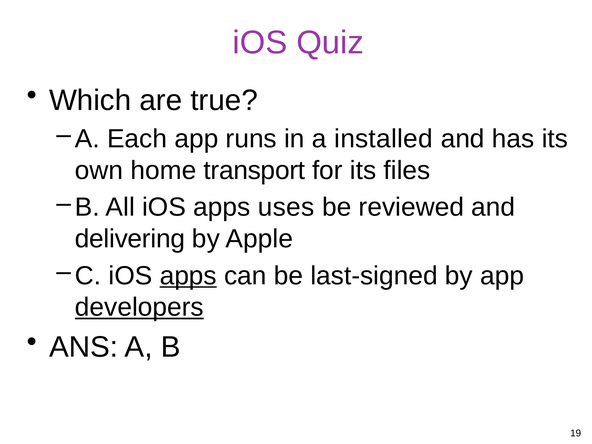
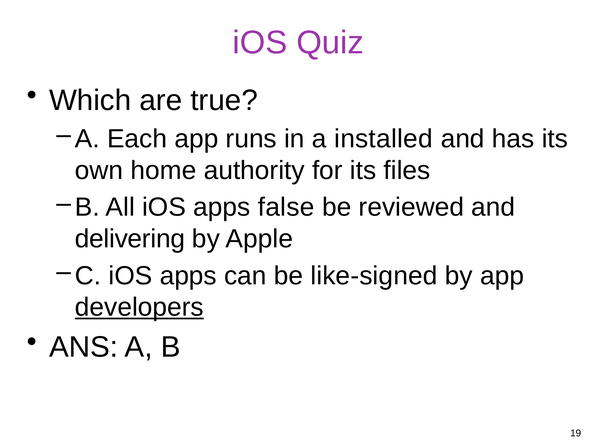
transport: transport -> authority (254, 170)
uses: uses -> false (286, 207)
apps underline: present -> none (188, 276)
last-signed: last-signed -> like-signed (374, 276)
